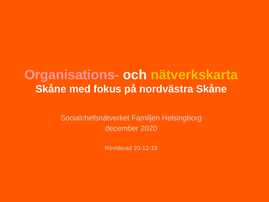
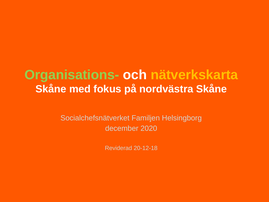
Organisations- colour: pink -> light green (72, 75)
